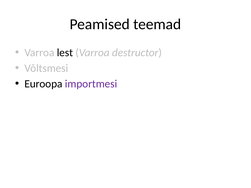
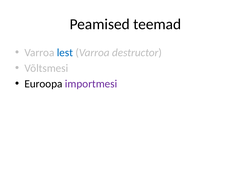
lest colour: black -> blue (65, 53)
